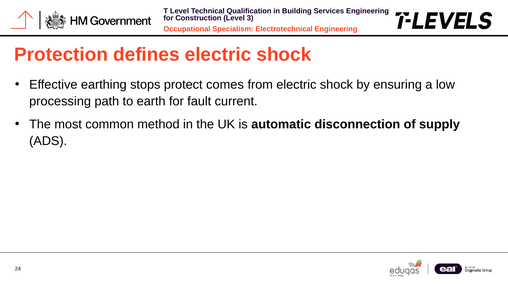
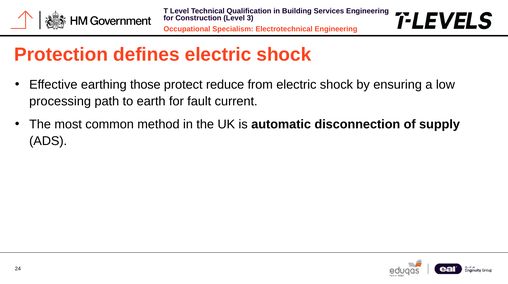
stops: stops -> those (145, 85)
comes: comes -> reduce (225, 85)
